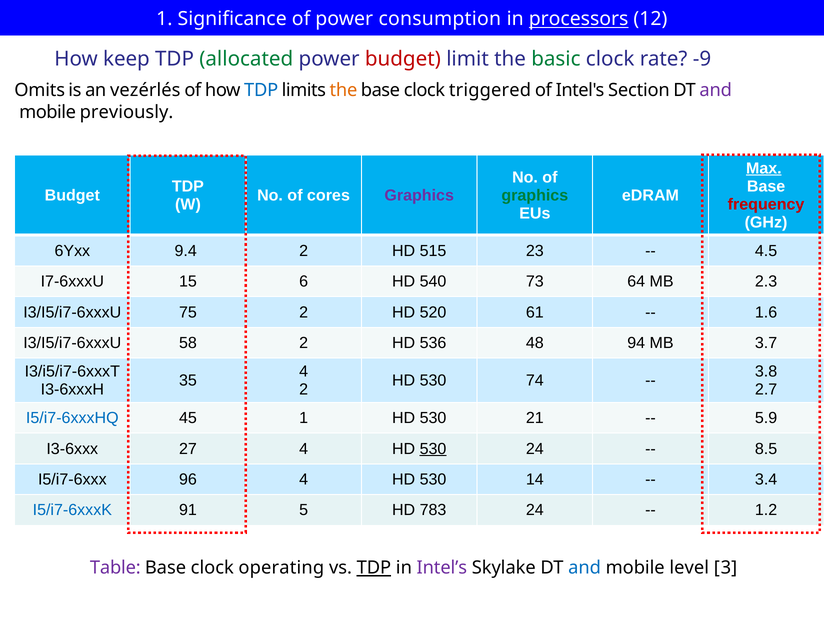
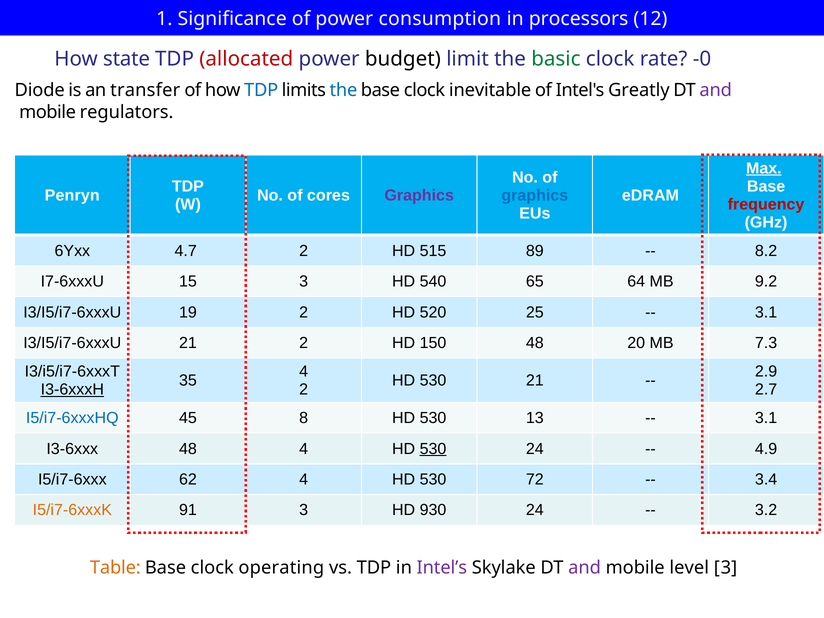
processors underline: present -> none (579, 19)
keep: keep -> state (127, 59)
allocated colour: green -> red (246, 59)
budget colour: red -> black (403, 59)
-9: -9 -> -0 (702, 59)
Omits: Omits -> Diode (40, 90)
vezérlés: vezérlés -> transfer (145, 90)
the colour: orange -> blue (343, 90)
triggered: triggered -> inevitable (490, 90)
Section: Section -> Greatly (639, 90)
previously: previously -> regulators (127, 112)
Budget: Budget -> Penryn (72, 195)
graphics colour: green -> blue (535, 195)
9.4: 9.4 -> 4.7 (186, 251)
23: 23 -> 89 (535, 251)
4.5: 4.5 -> 8.2 (766, 251)
15 6: 6 -> 3 (304, 282)
73: 73 -> 65 (535, 282)
2.3: 2.3 -> 9.2 (766, 282)
75: 75 -> 19 (188, 312)
61: 61 -> 25 (535, 312)
1.6: 1.6 -> 3.1 (766, 312)
I3/I5/i7-6xxxU 58: 58 -> 21 (188, 343)
536: 536 -> 150 (433, 343)
94: 94 -> 20 (636, 343)
3.7: 3.7 -> 7.3 (766, 343)
3.8: 3.8 -> 2.9 (766, 371)
530 74: 74 -> 21 (535, 380)
I3-6xxxH underline: none -> present (72, 389)
45 1: 1 -> 8 (304, 418)
21: 21 -> 13 (535, 418)
5.9: 5.9 -> 3.1 (766, 418)
I3-6xxx 27: 27 -> 48 (188, 449)
8.5: 8.5 -> 4.9 (766, 449)
96: 96 -> 62 (188, 479)
14: 14 -> 72 (535, 479)
I5/i7-6xxxK colour: blue -> orange (72, 510)
91 5: 5 -> 3 (304, 510)
783: 783 -> 930 (433, 510)
1.2: 1.2 -> 3.2 (766, 510)
Table colour: purple -> orange (115, 568)
TDP underline: present -> none (374, 568)
and colour: blue -> purple (585, 568)
